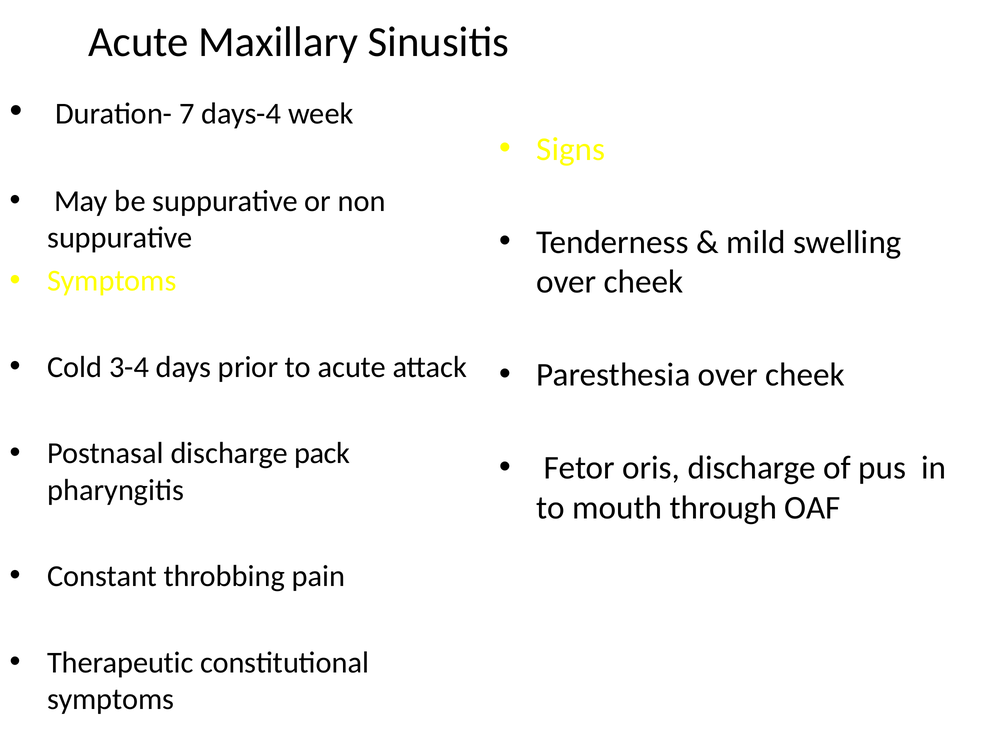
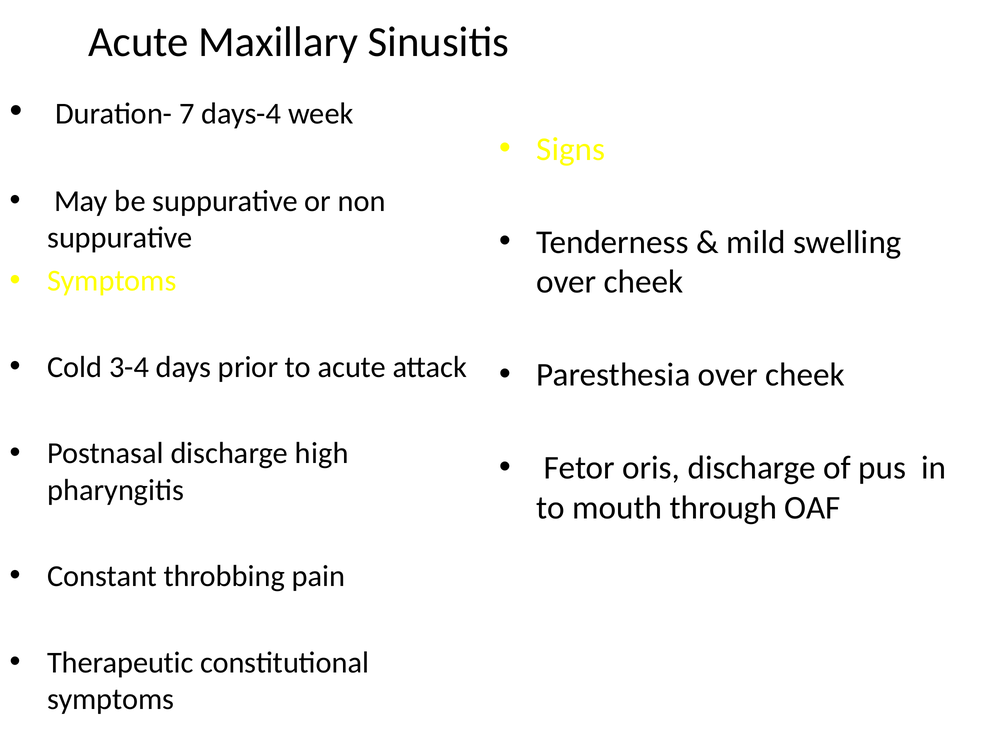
pack: pack -> high (322, 453)
